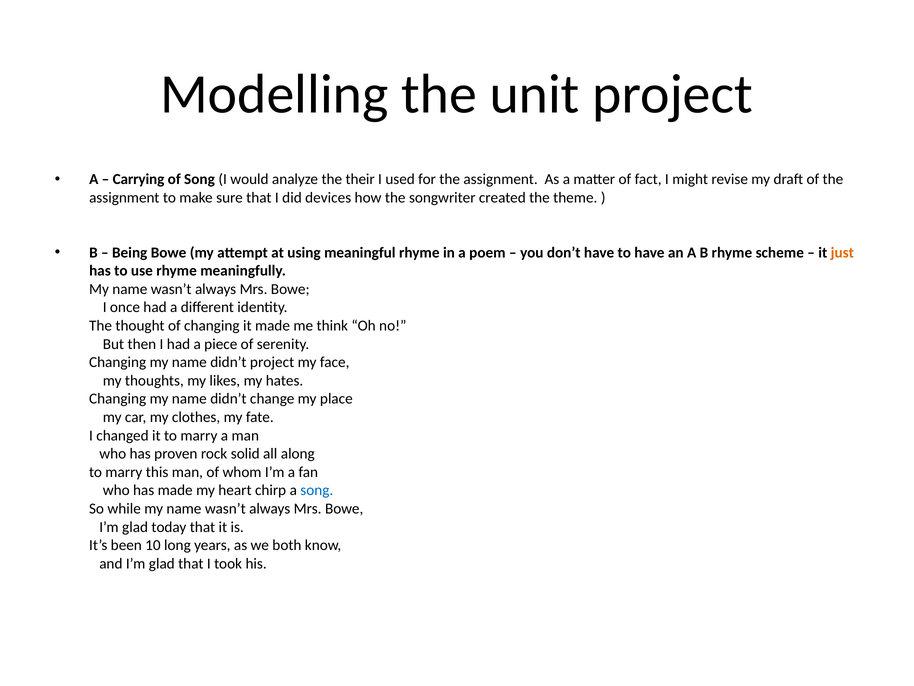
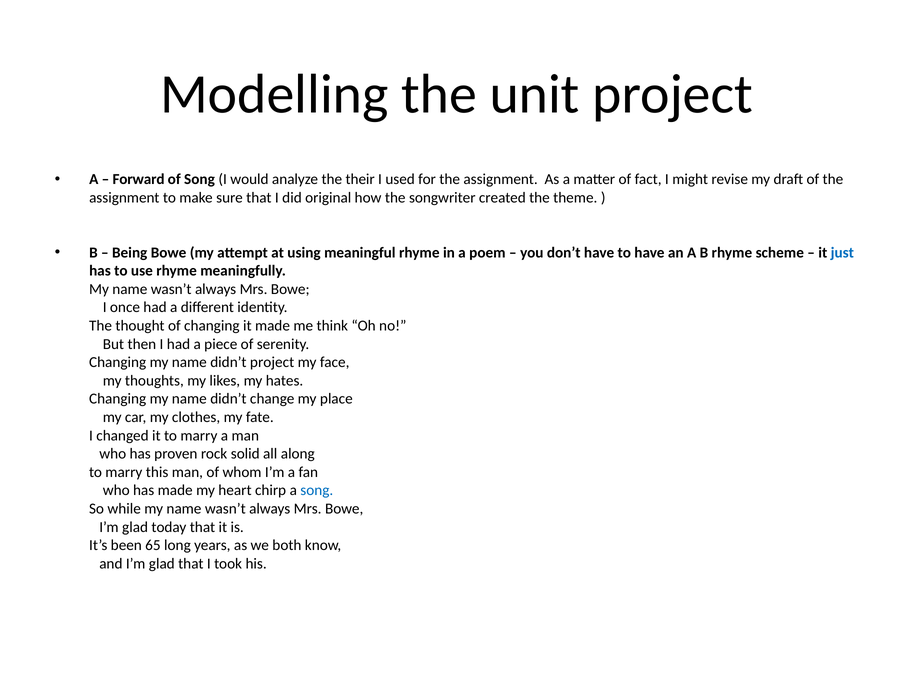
Carrying: Carrying -> Forward (139, 179)
devices: devices -> original (328, 198)
just colour: orange -> blue (842, 252)
10: 10 -> 65 (153, 545)
